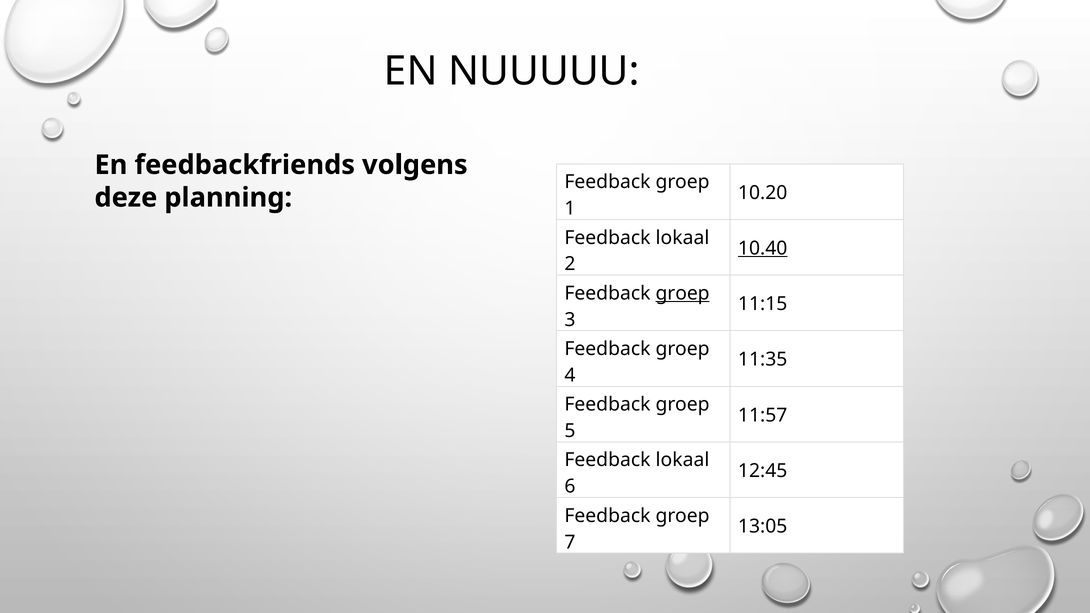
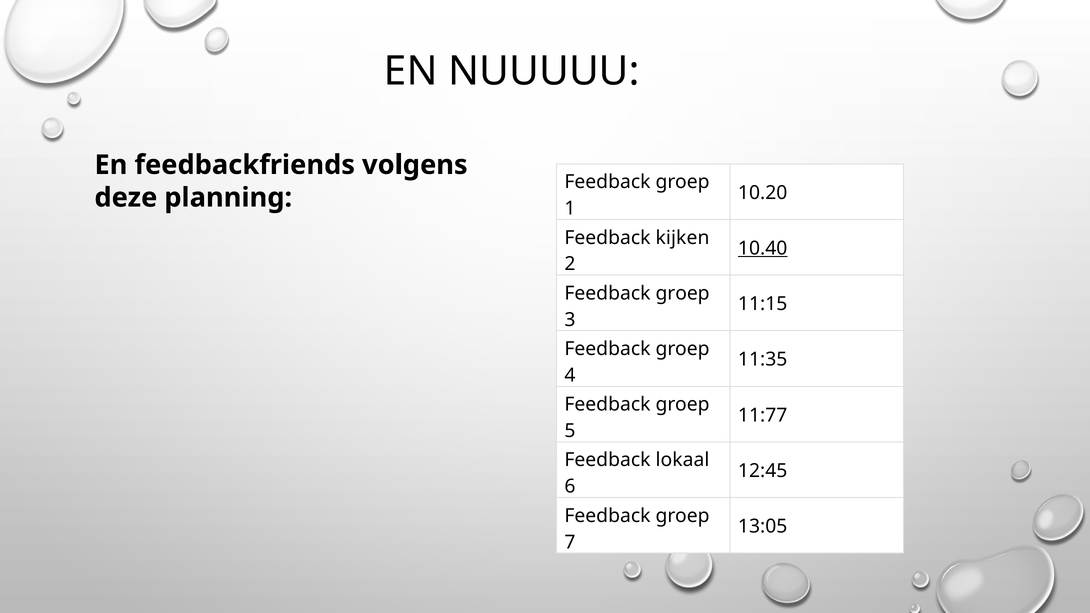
lokaal: lokaal -> kijken (682, 238)
groep underline: present -> none (683, 293)
11:57: 11:57 -> 11:77 (763, 415)
